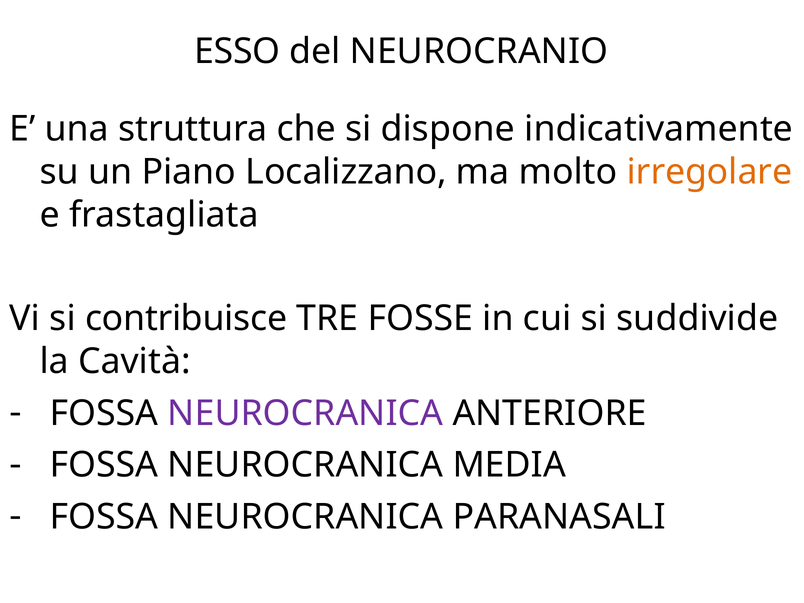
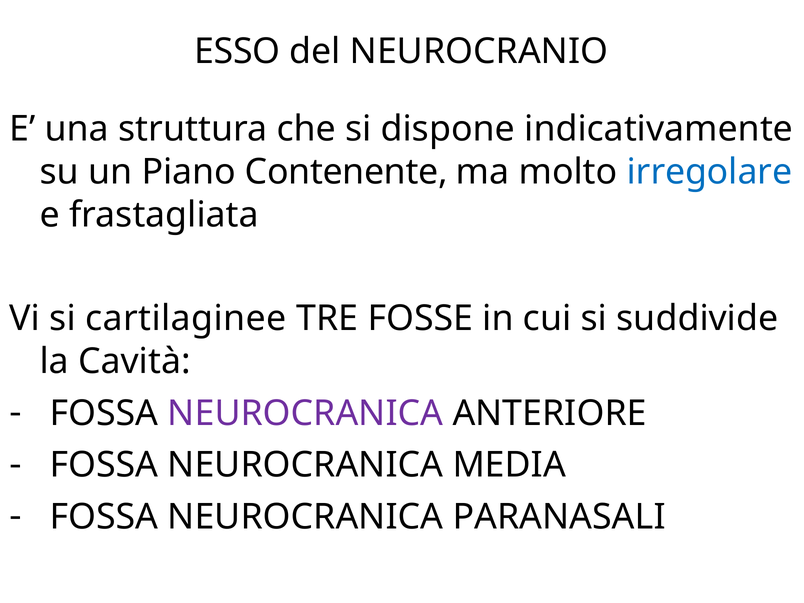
Localizzano: Localizzano -> Contenente (346, 172)
irregolare colour: orange -> blue (710, 172)
contribuisce: contribuisce -> cartilaginee (186, 319)
